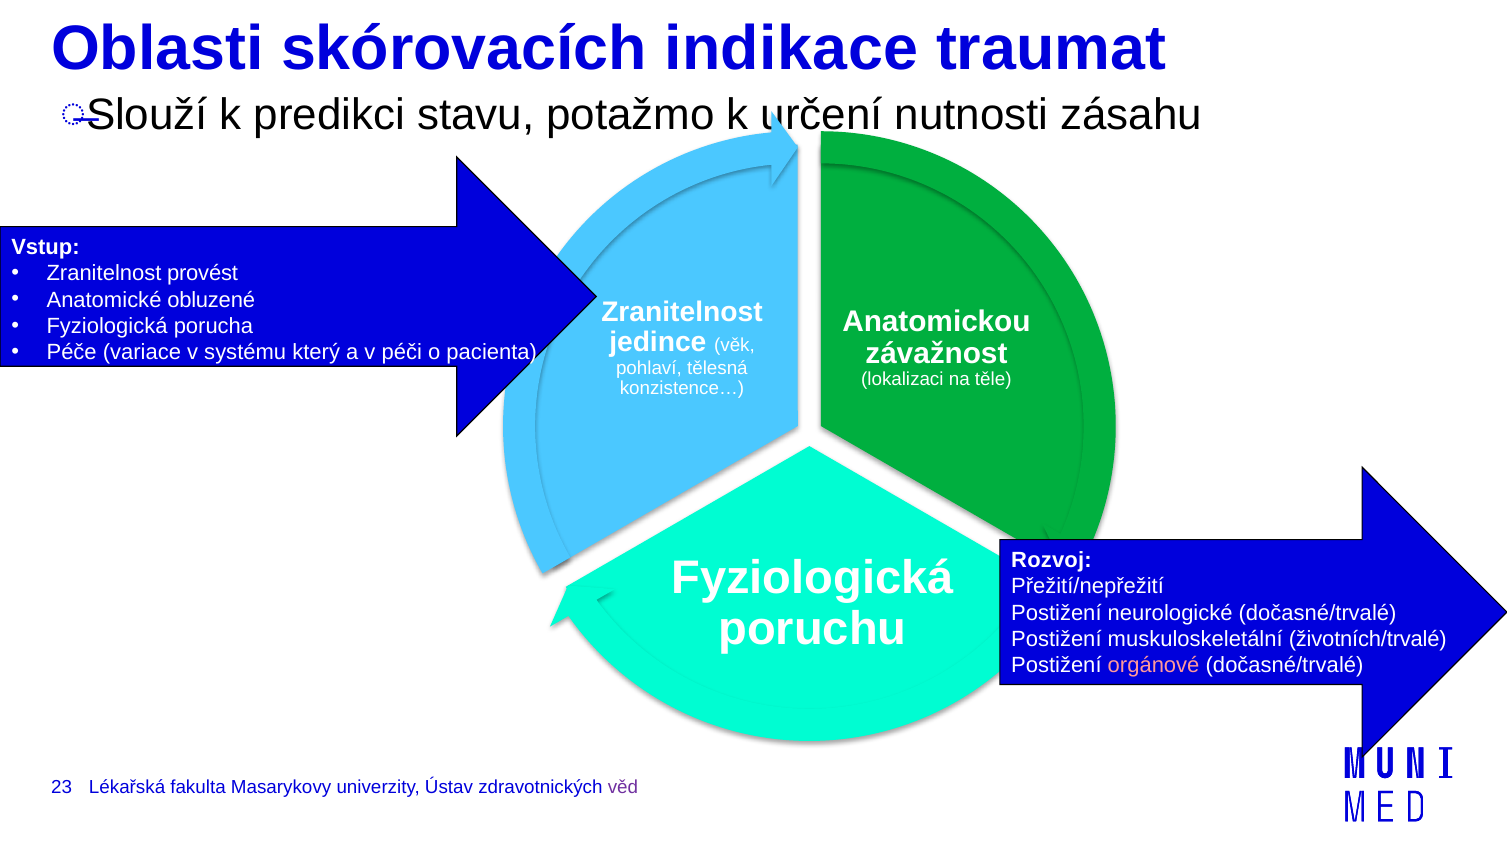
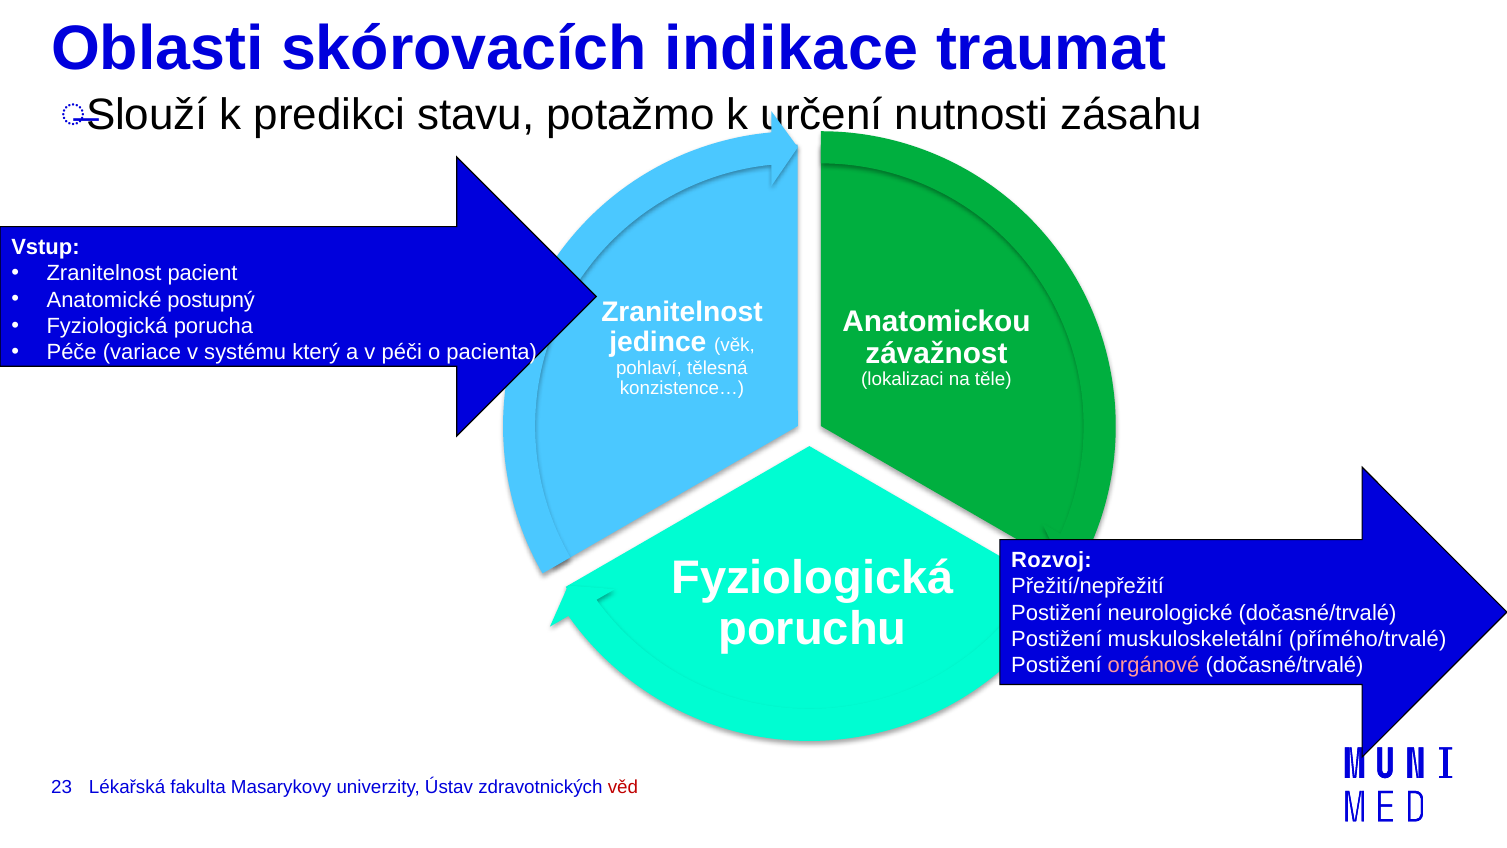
provést: provést -> pacient (202, 273)
obluzené: obluzené -> postupný (211, 300)
životních/trvalé: životních/trvalé -> přímého/trvalé (1368, 639)
věd colour: purple -> red (623, 787)
